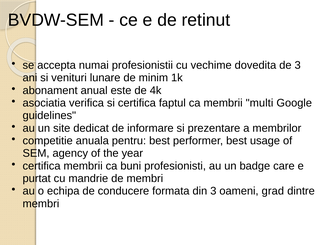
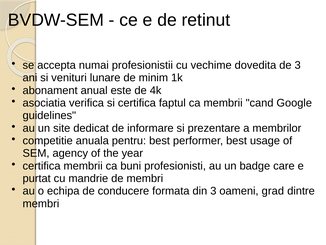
multi: multi -> cand (260, 103)
